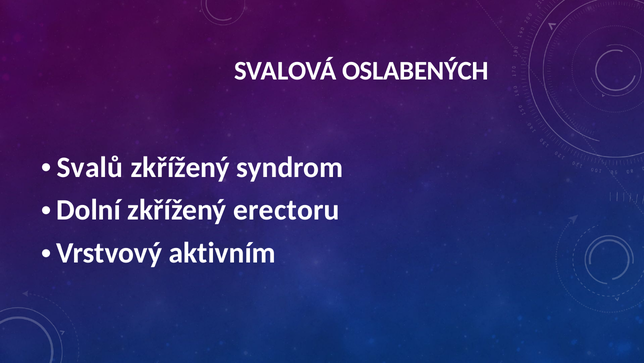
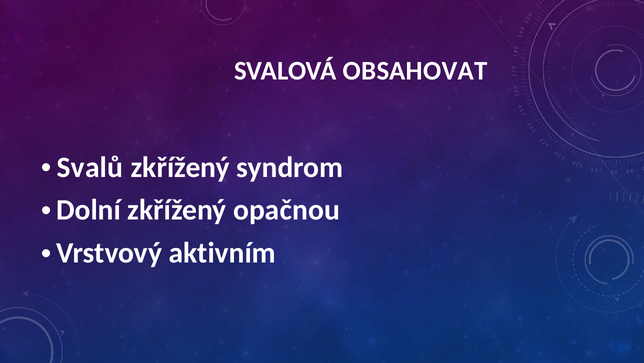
OSLABENÝCH: OSLABENÝCH -> OBSAHOVAT (415, 71)
erectoru: erectoru -> opačnou (286, 210)
